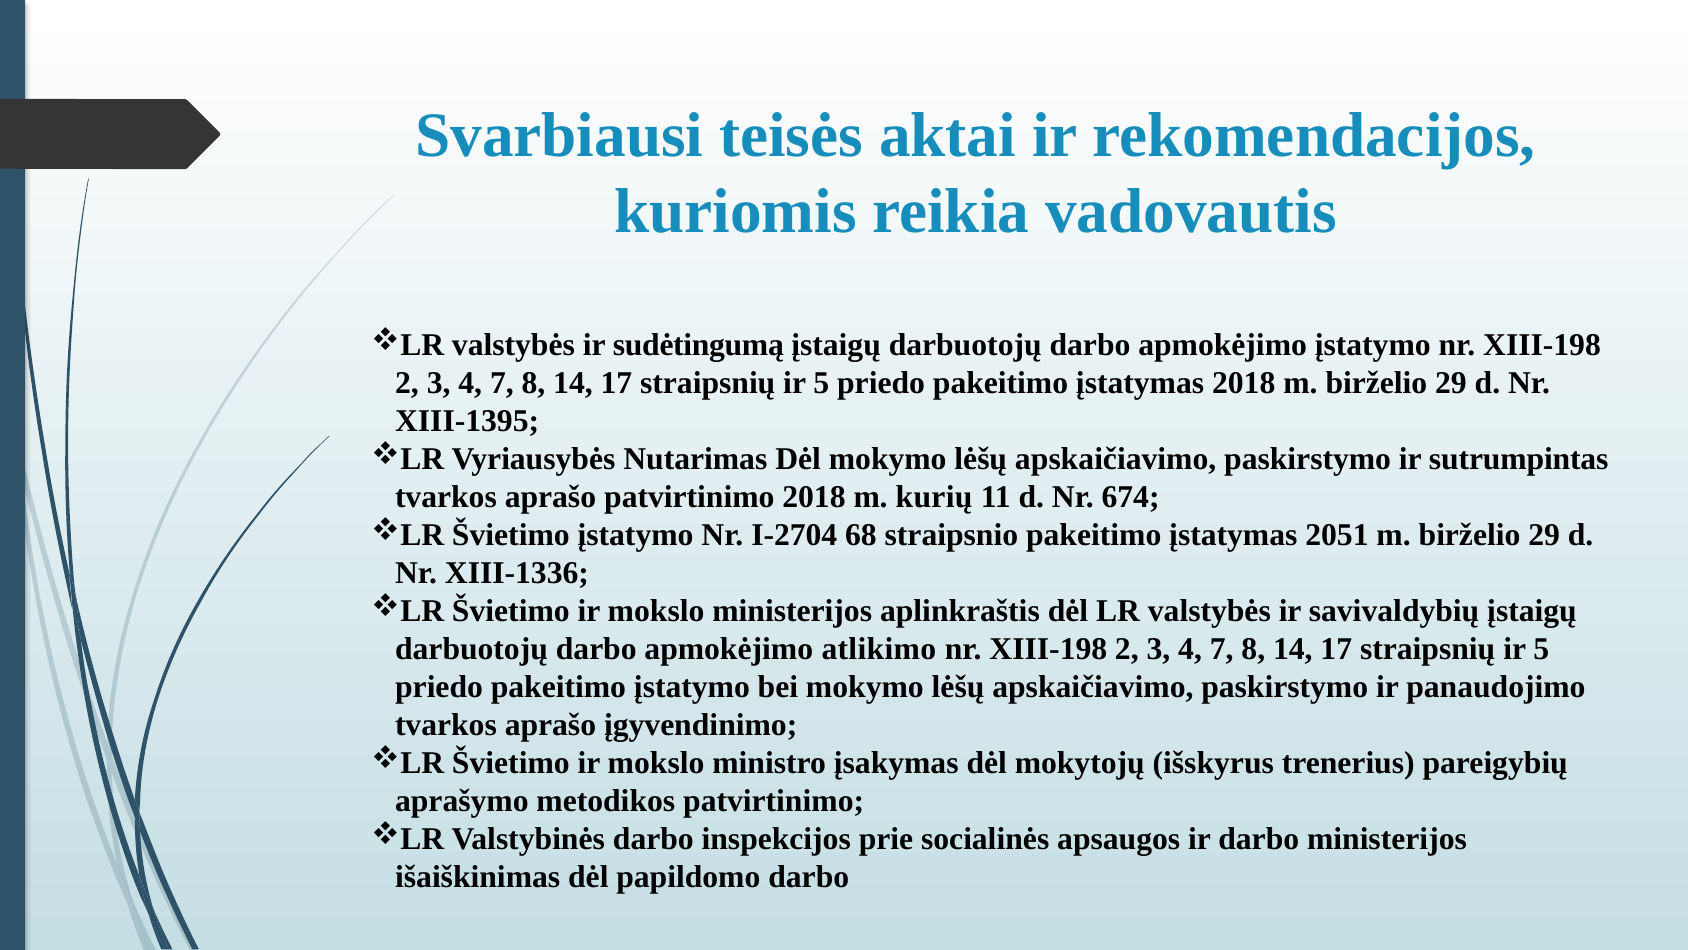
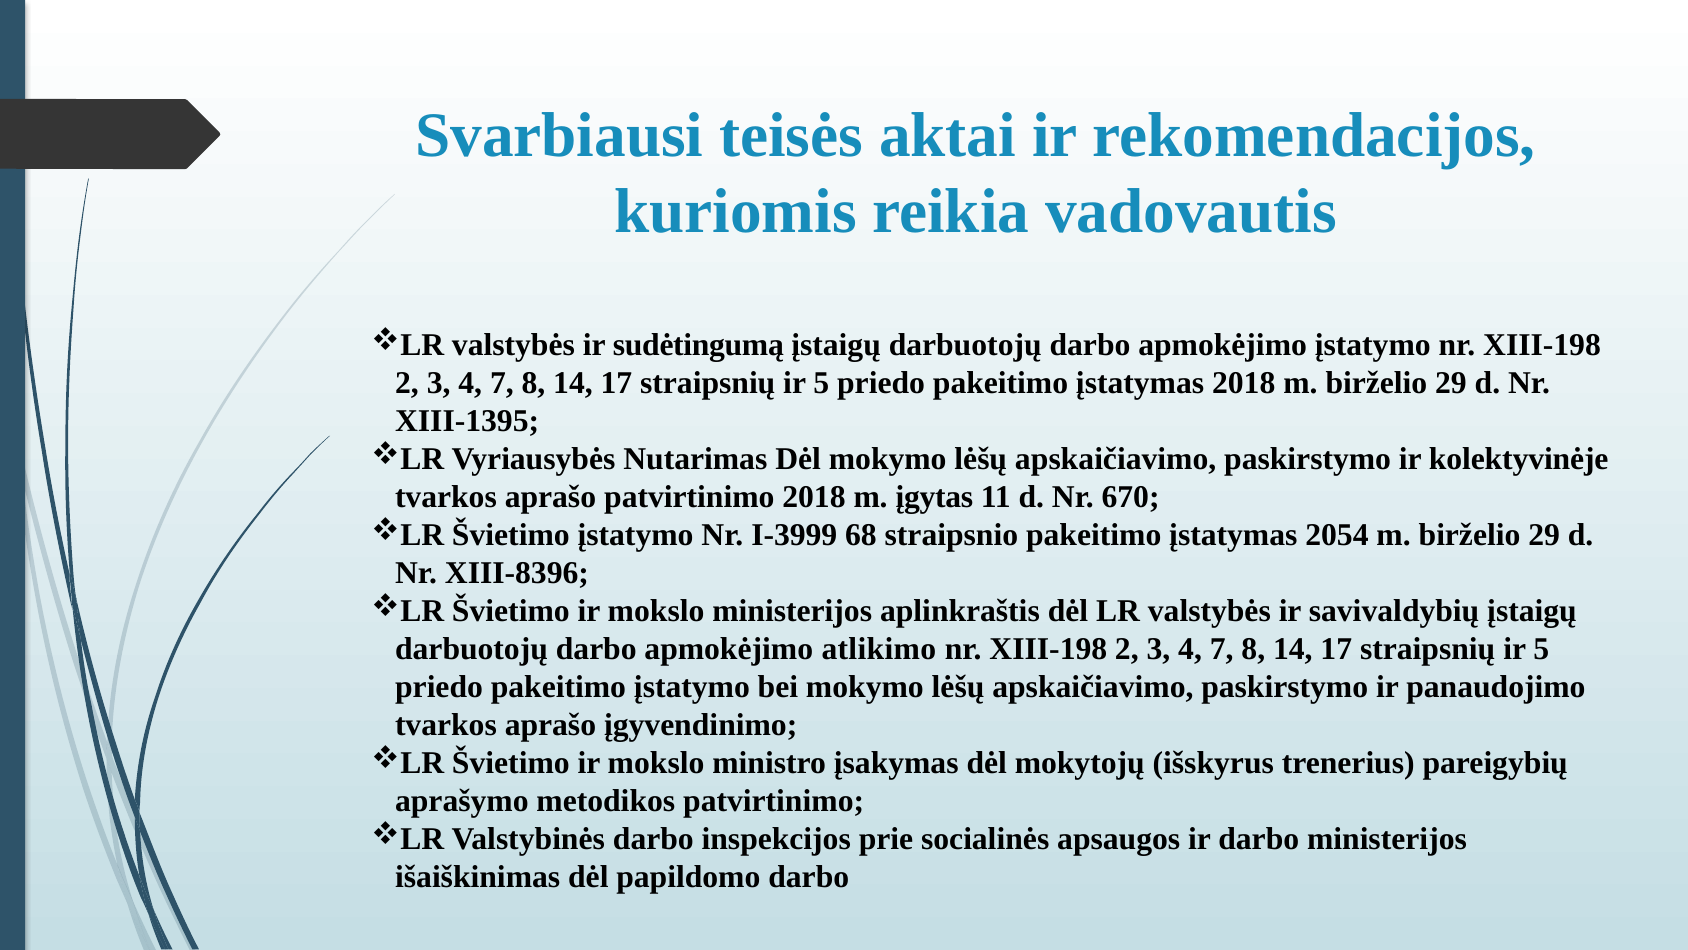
sutrumpintas: sutrumpintas -> kolektyvinėje (1519, 459)
kurių: kurių -> įgytas (934, 497)
674: 674 -> 670 (1131, 497)
I-2704: I-2704 -> I-3999 (794, 535)
2051: 2051 -> 2054 (1337, 535)
XIII-1336: XIII-1336 -> XIII-8396 (517, 573)
